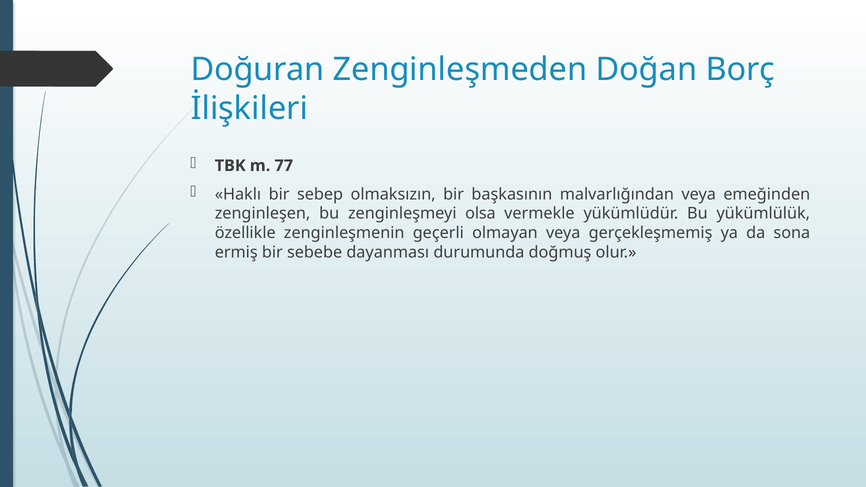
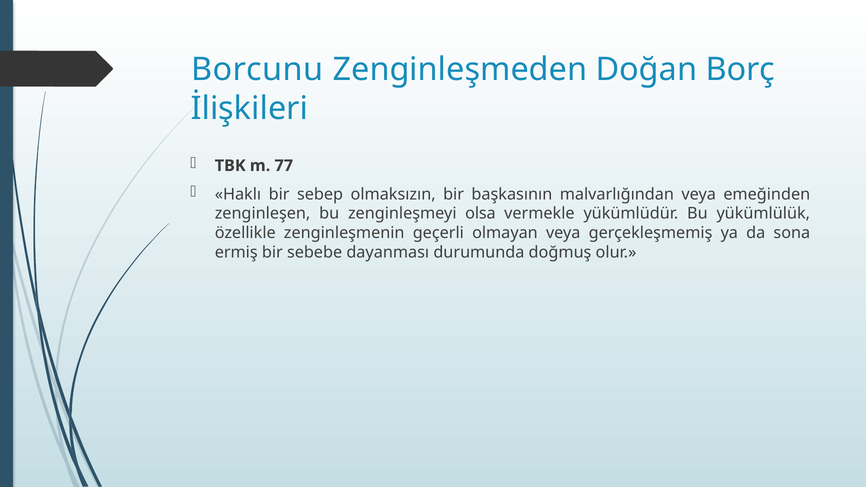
Doğuran: Doğuran -> Borcunu (257, 69)
